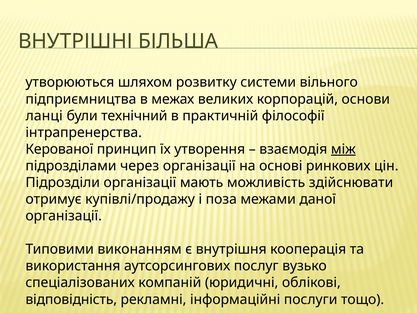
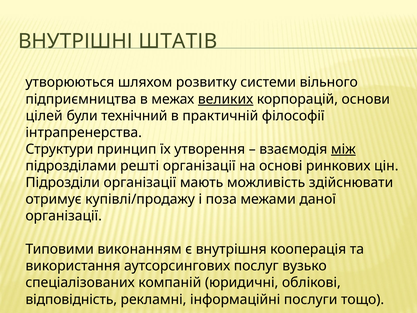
БІЛЬША: БІЛЬША -> ШТАТІВ (178, 41)
великих underline: none -> present (226, 99)
ланці: ланці -> цілей (44, 116)
Керованої: Керованої -> Структури (59, 149)
через: через -> решті (140, 166)
